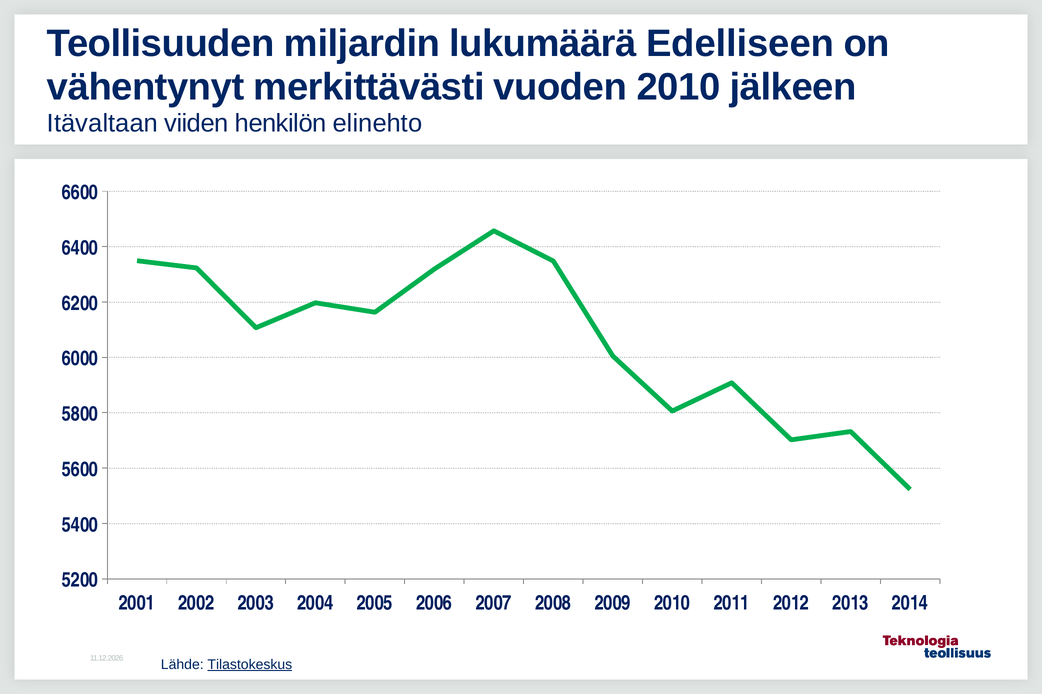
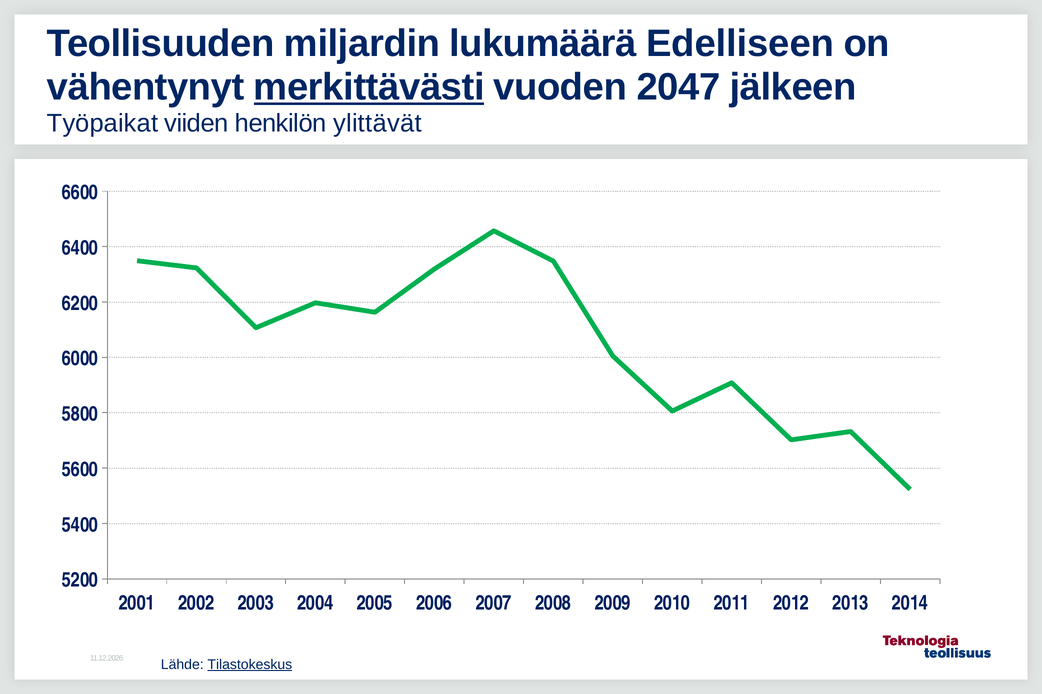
merkittävästi underline: none -> present (369, 87)
vuoden 2010: 2010 -> 2047 (679, 87)
Itävaltaan: Itävaltaan -> Työpaikat (103, 124)
elinehto: elinehto -> ylittävät (377, 124)
